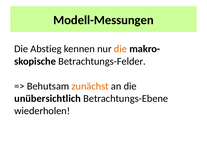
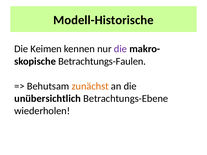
Modell-Messungen: Modell-Messungen -> Modell-Historische (103, 20)
Abstieg: Abstieg -> Keimen (46, 49)
die colour: orange -> purple (120, 49)
Betrachtungs-Felder: Betrachtungs-Felder -> Betrachtungs-Faulen (102, 61)
